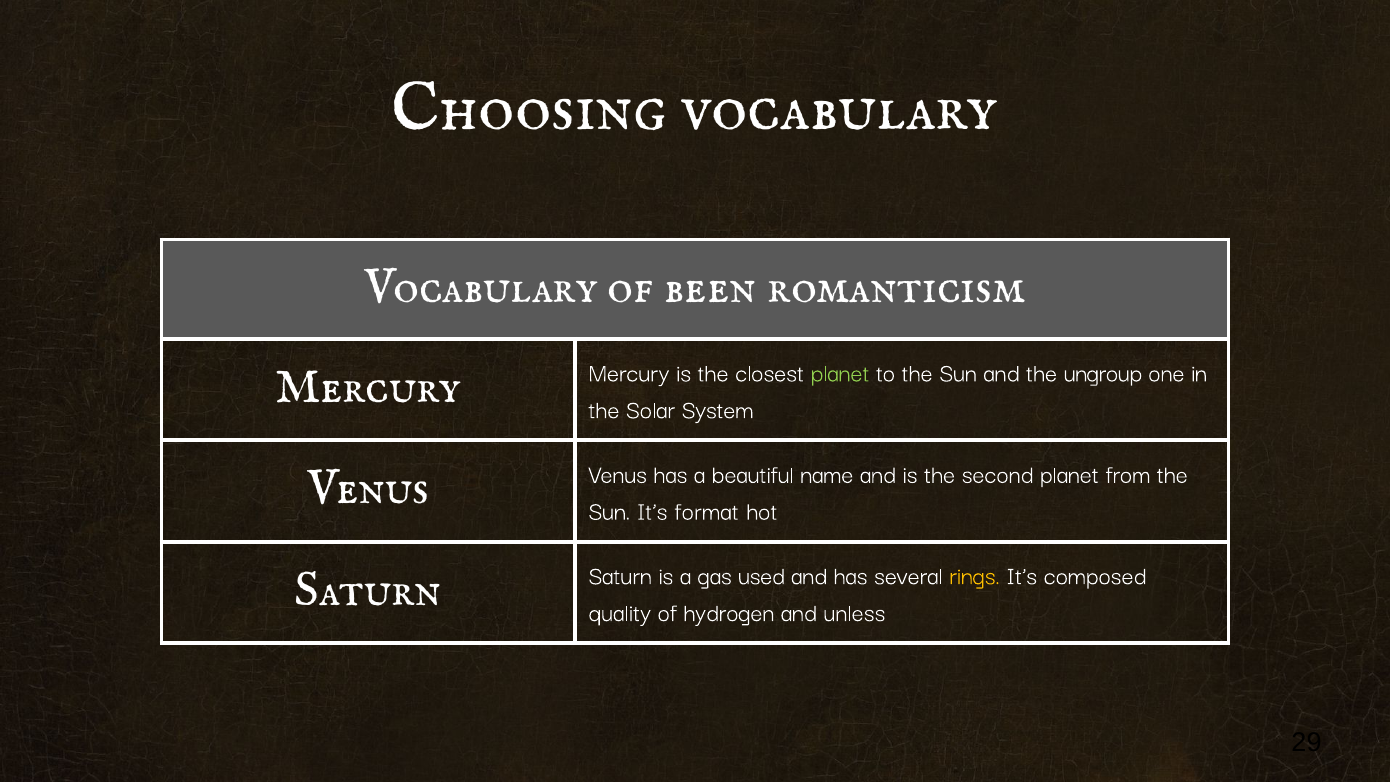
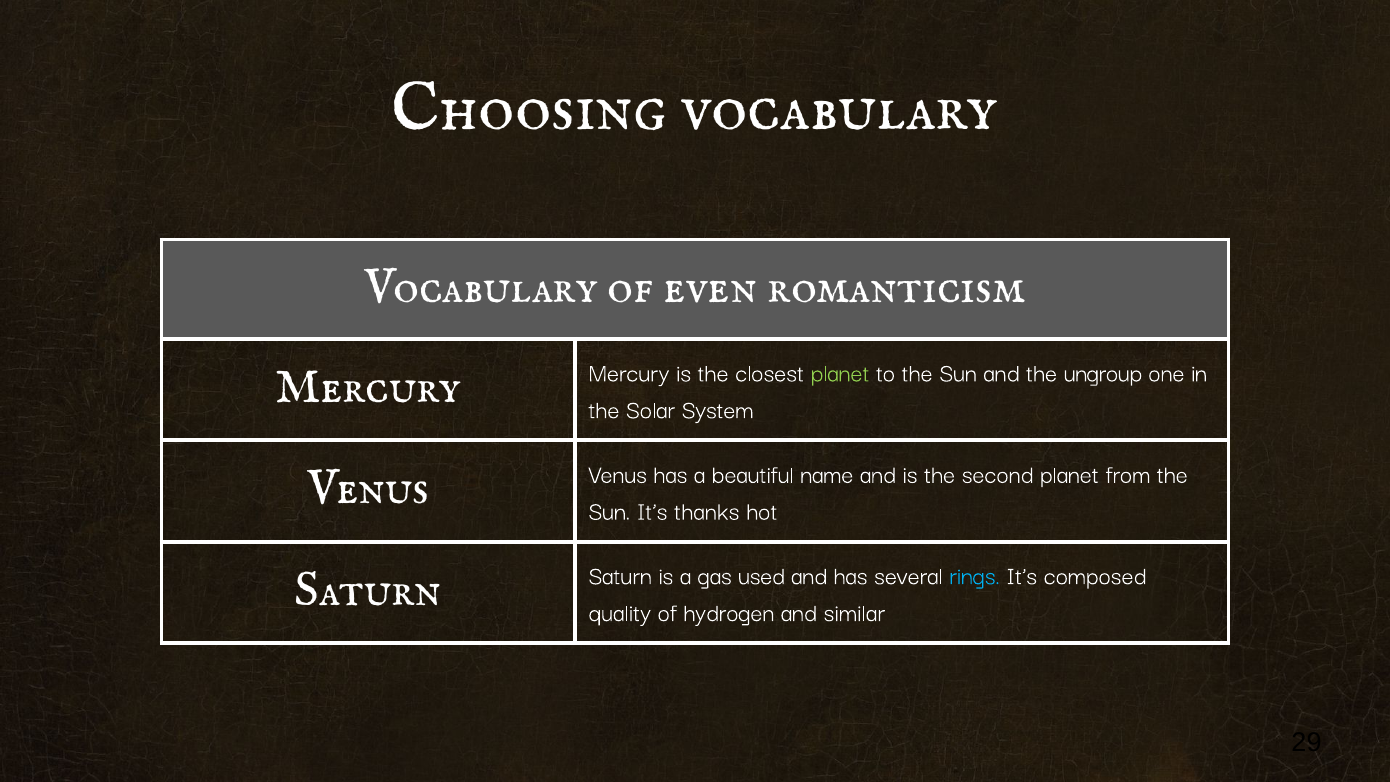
been: been -> even (711, 286)
format: format -> thanks (707, 511)
rings colour: yellow -> light blue (975, 575)
unless: unless -> similar (854, 612)
